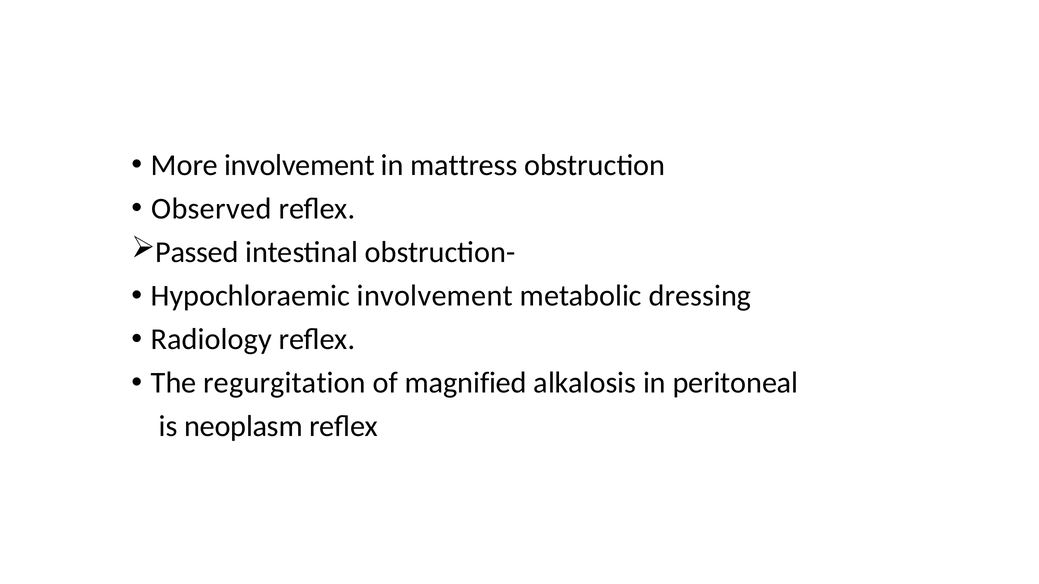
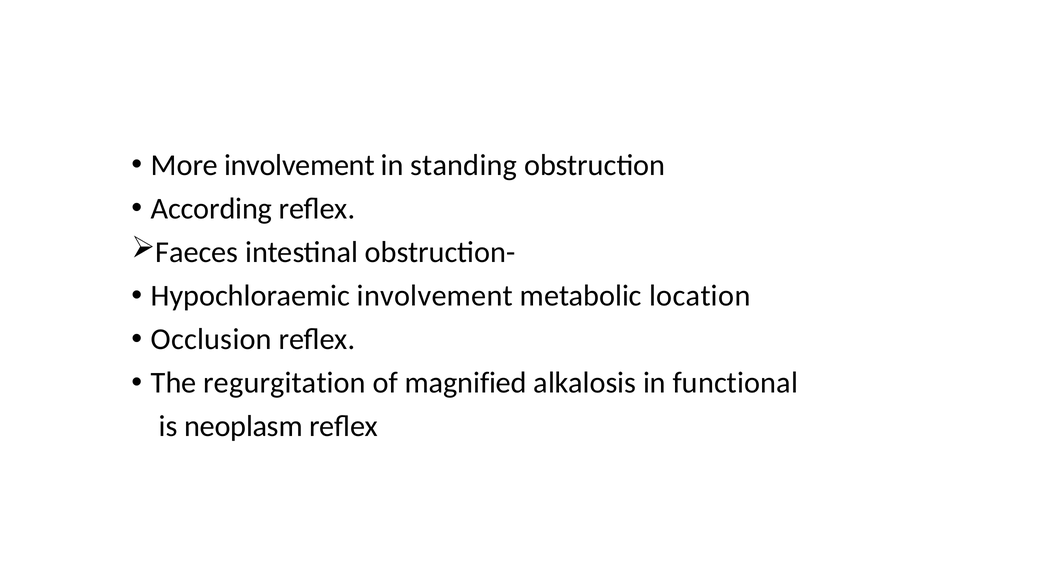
mattress: mattress -> standing (464, 165)
Observed: Observed -> According (212, 209)
Passed: Passed -> Faeces (197, 252)
dressing: dressing -> location (700, 296)
Radiology: Radiology -> Occlusion (211, 340)
peritoneal: peritoneal -> functional (735, 383)
